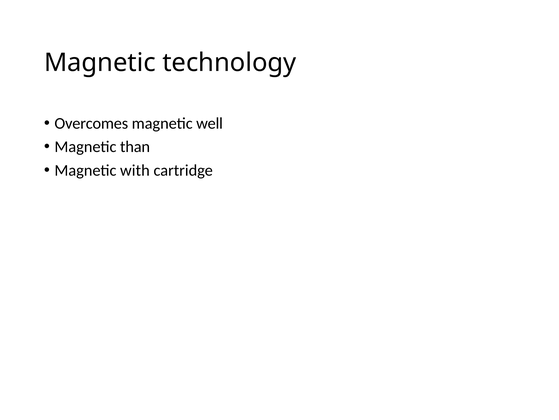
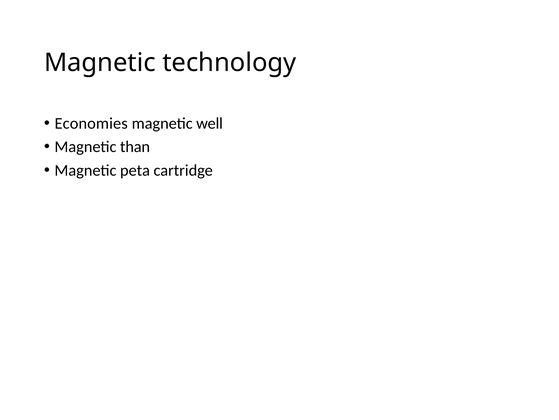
Overcomes: Overcomes -> Economies (91, 123)
with: with -> peta (135, 170)
